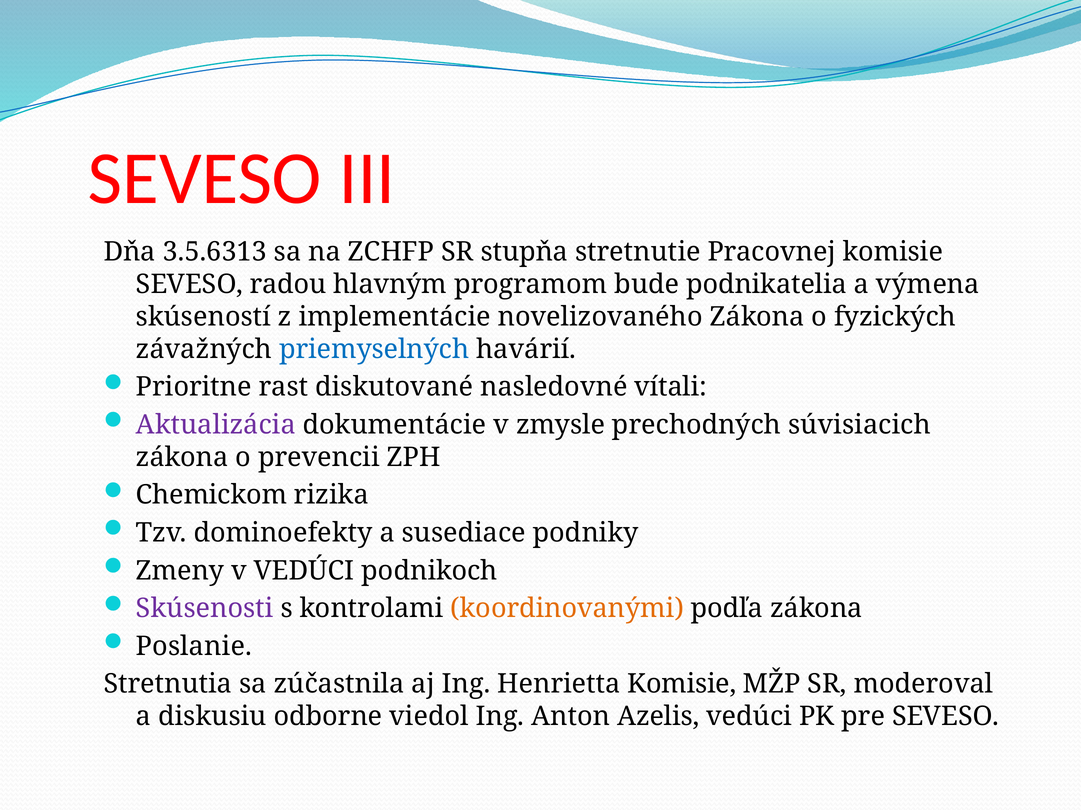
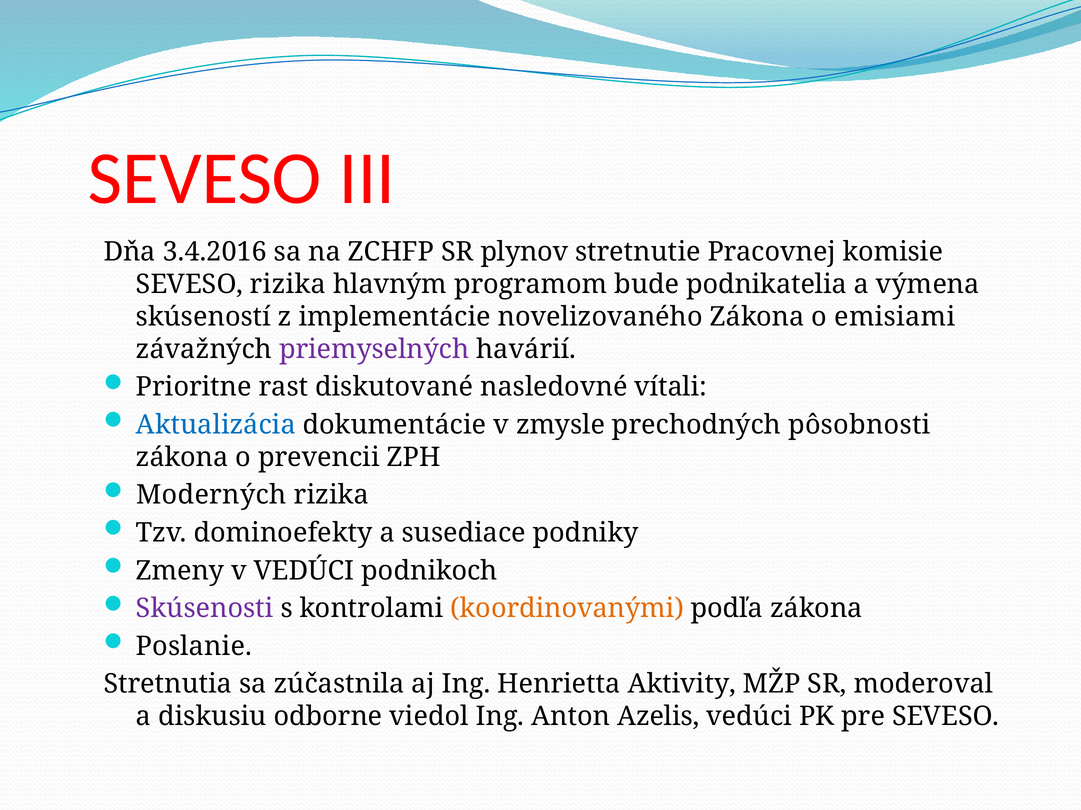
3.5.6313: 3.5.6313 -> 3.4.2016 (215, 252)
stupňa: stupňa -> plynov (524, 252)
SEVESO radou: radou -> rizika (288, 285)
fyzických: fyzických -> emisiami (895, 317)
priemyselných colour: blue -> purple (374, 350)
Aktualizácia colour: purple -> blue (216, 425)
súvisiacich: súvisiacich -> pôsobnosti (859, 425)
Chemickom: Chemickom -> Moderných (211, 495)
Henrietta Komisie: Komisie -> Aktivity (682, 685)
